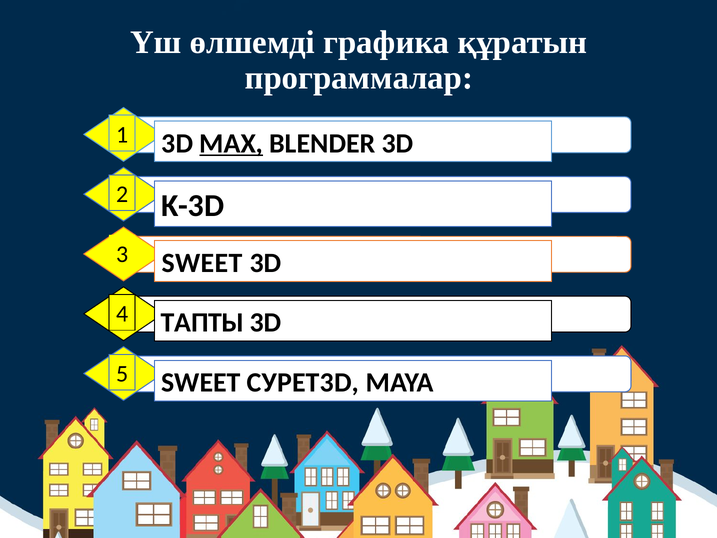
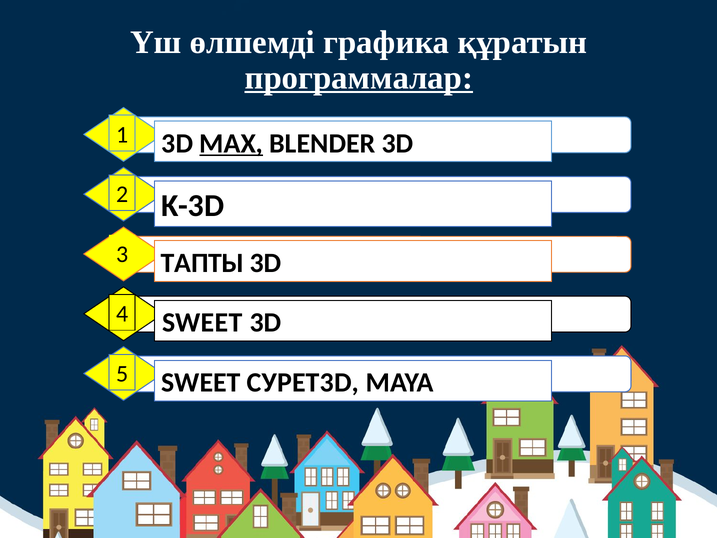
программалар underline: none -> present (359, 78)
SWEET: SWEET -> ТАПТЫ (203, 263)
ТАПТЫ: ТАПТЫ -> SWEET (202, 323)
